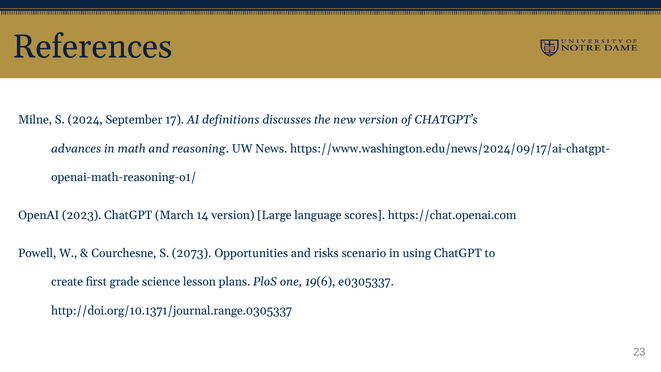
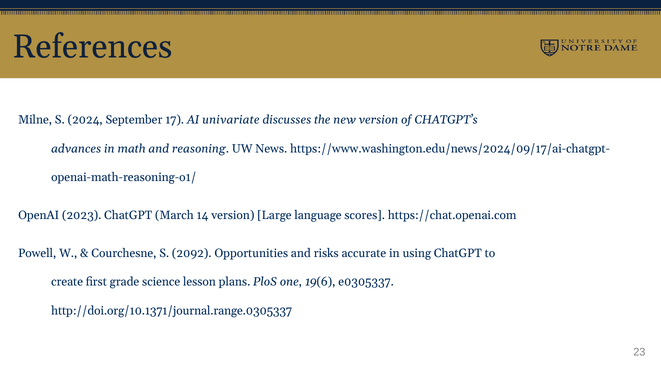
definitions: definitions -> univariate (231, 120)
2073: 2073 -> 2092 (192, 253)
scenario: scenario -> accurate (364, 253)
